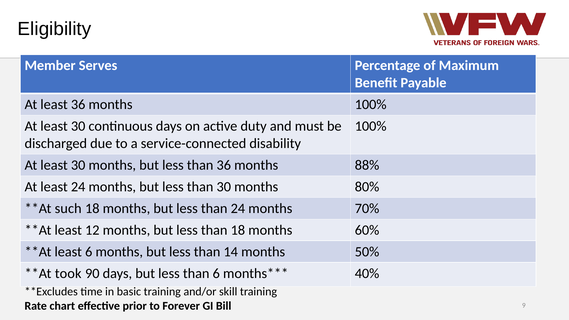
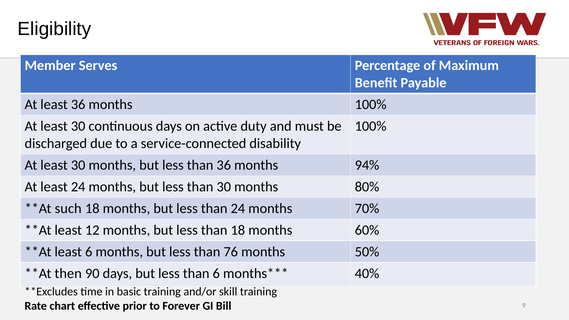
88%: 88% -> 94% (367, 165)
14: 14 -> 76 (231, 252)
took: took -> then (68, 273)
